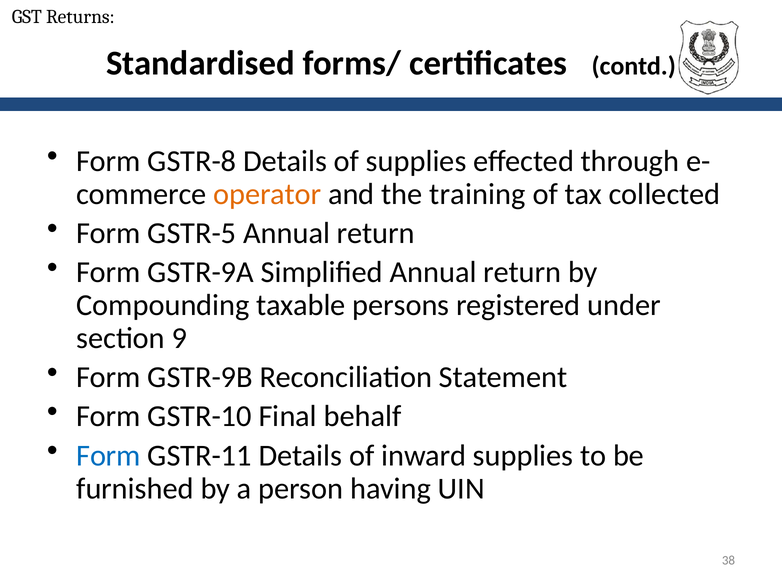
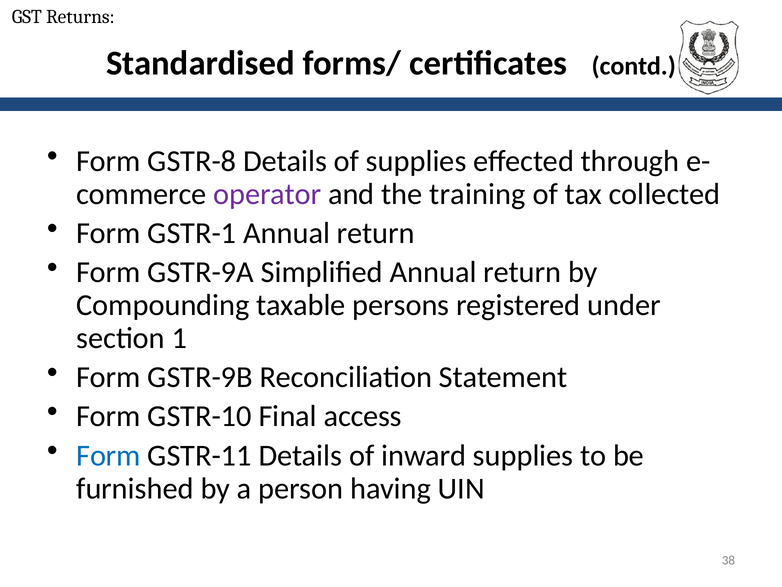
operator colour: orange -> purple (267, 194)
GSTR-5: GSTR-5 -> GSTR-1 (192, 233)
9: 9 -> 1 (179, 338)
behalf: behalf -> access (363, 416)
